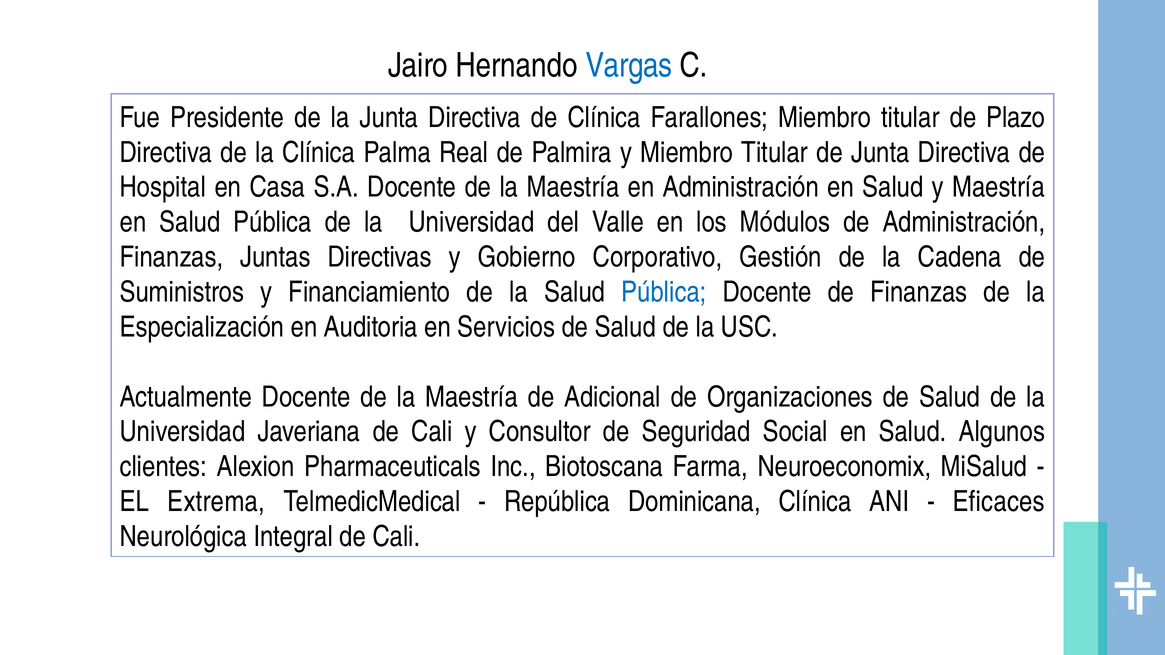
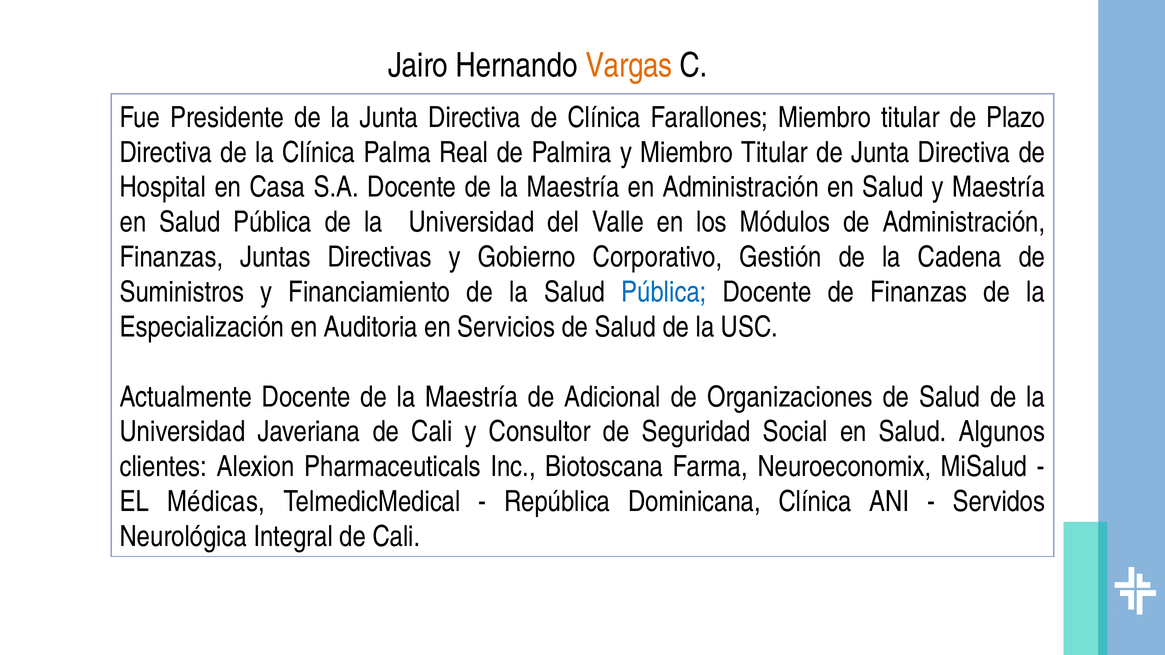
Vargas colour: blue -> orange (629, 66)
Extrema: Extrema -> Médicas (216, 502)
Eficaces: Eficaces -> Servidos (999, 502)
